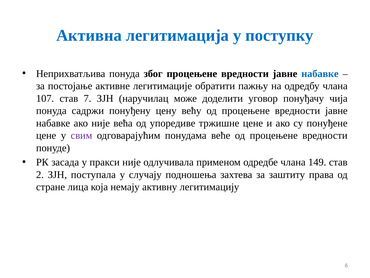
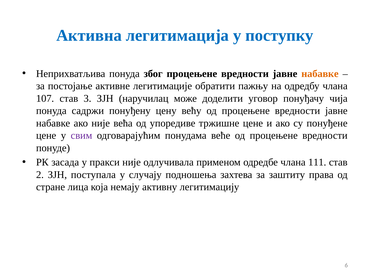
набавке colour: blue -> orange (320, 74)
7: 7 -> 3 (87, 98)
149: 149 -> 111 (317, 162)
